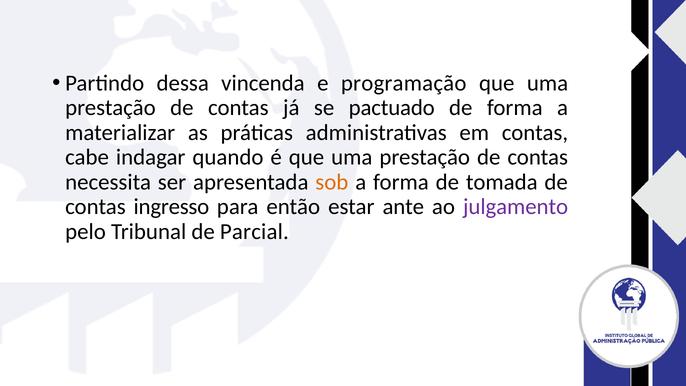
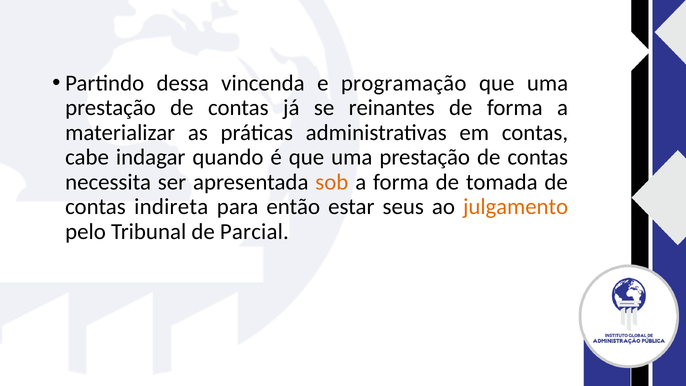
pactuado: pactuado -> reinantes (392, 108)
ingresso: ingresso -> indireta (171, 207)
ante: ante -> seus (403, 207)
julgamento colour: purple -> orange (516, 207)
